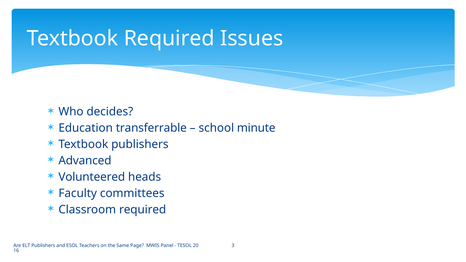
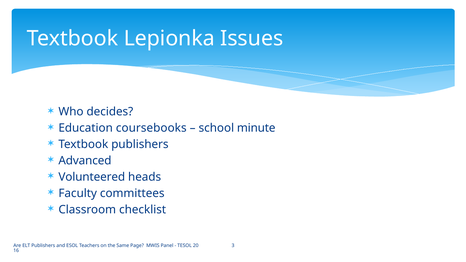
Textbook Required: Required -> Lepionka (169, 38)
transferrable: transferrable -> coursebooks (151, 128)
Classroom required: required -> checklist (143, 210)
